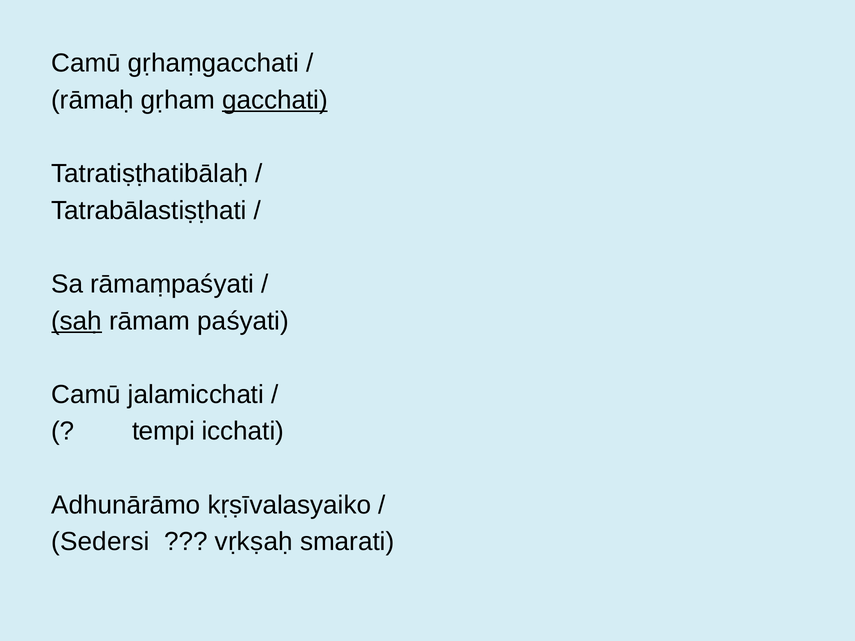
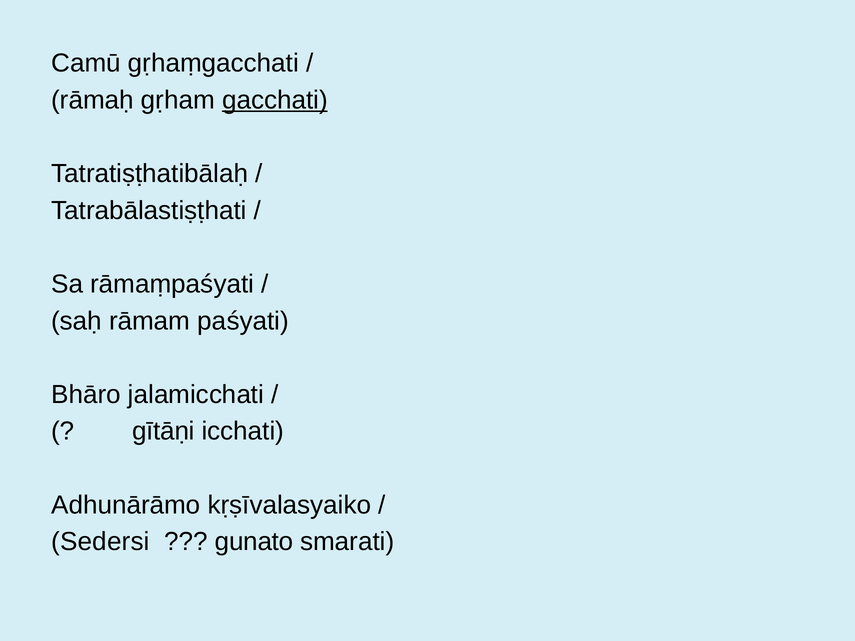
saḥ underline: present -> none (77, 321)
Camū: Camū -> Bhāro (86, 395)
tempi: tempi -> gītāṇi (163, 432)
vṛkṣaḥ: vṛkṣaḥ -> gunato (254, 542)
